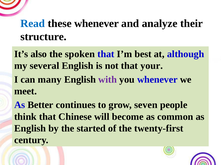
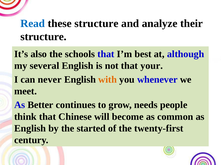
these whenever: whenever -> structure (96, 23)
spoken: spoken -> schools (80, 54)
many: many -> never (50, 80)
with colour: purple -> orange (108, 80)
seven: seven -> needs (146, 105)
